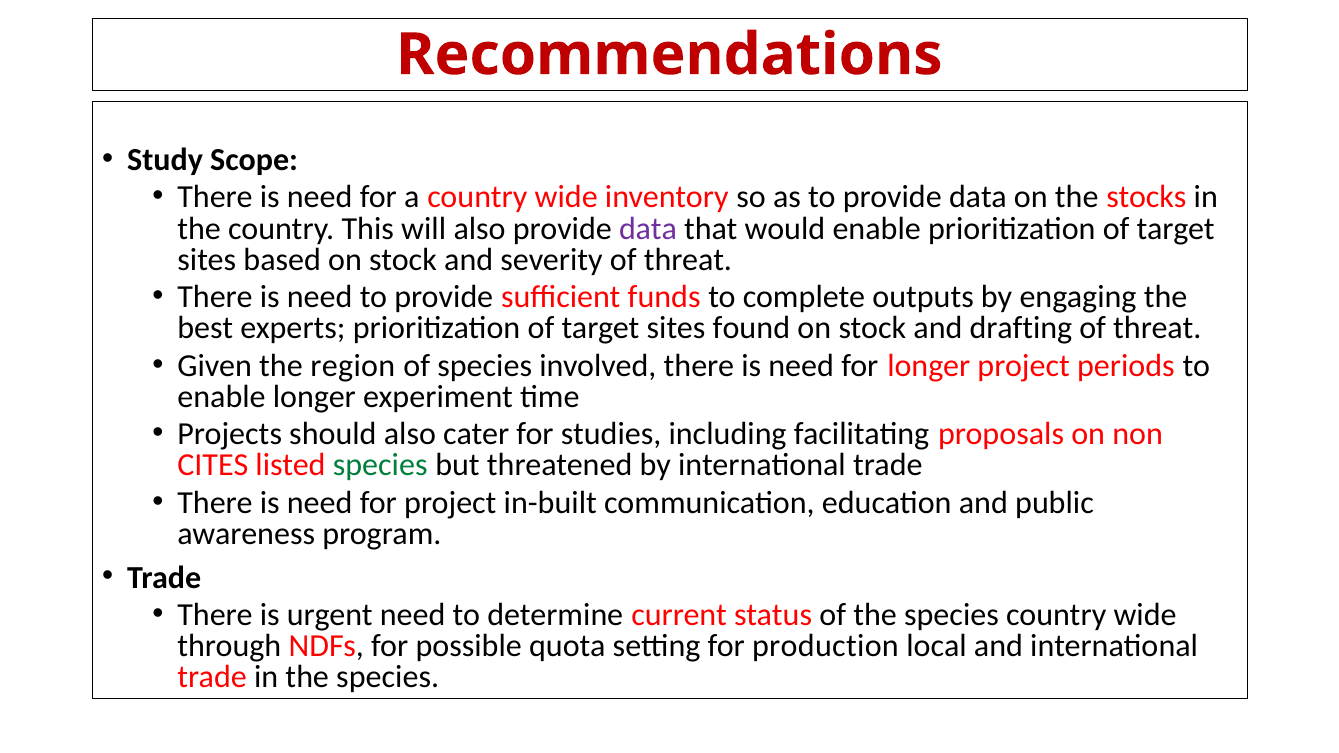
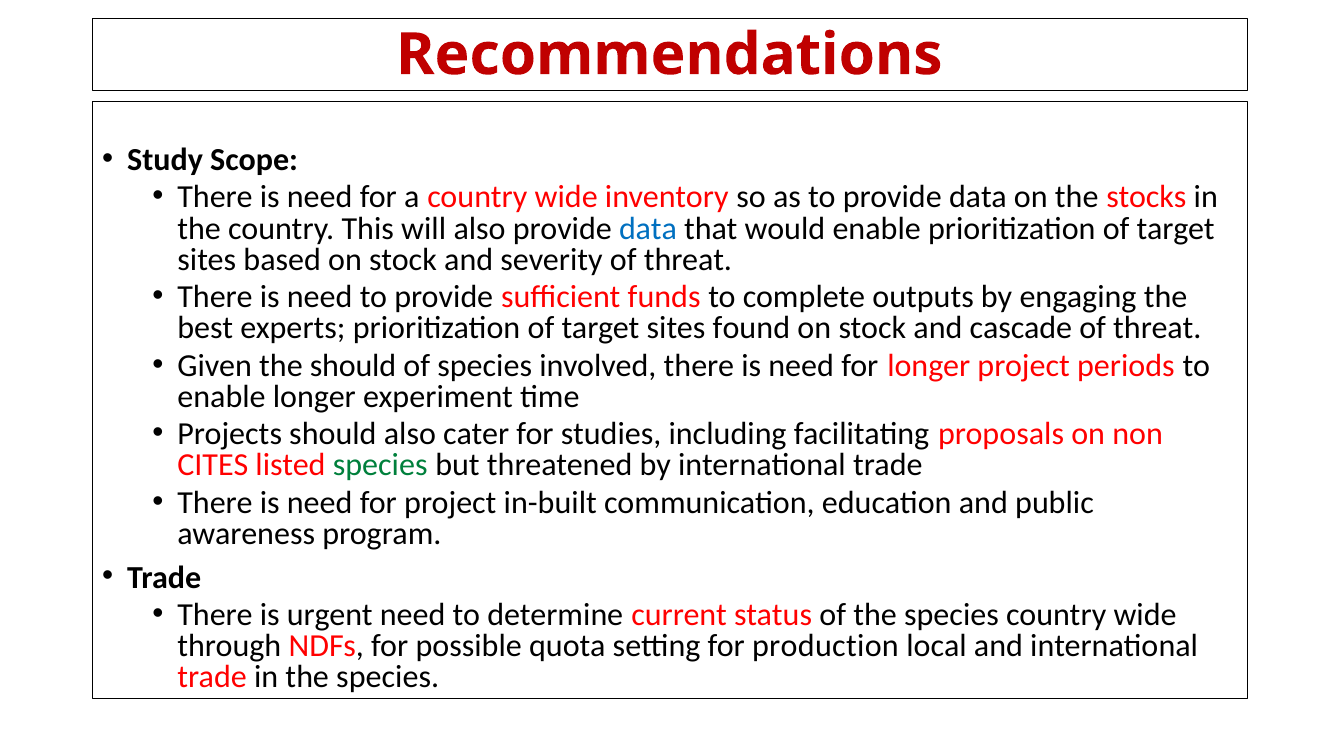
data colour: purple -> blue (648, 229)
drafting: drafting -> cascade (1021, 328)
the region: region -> should (353, 366)
